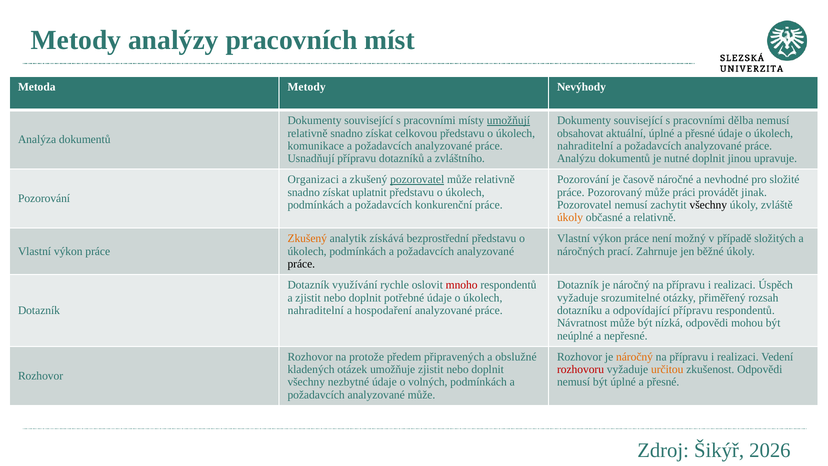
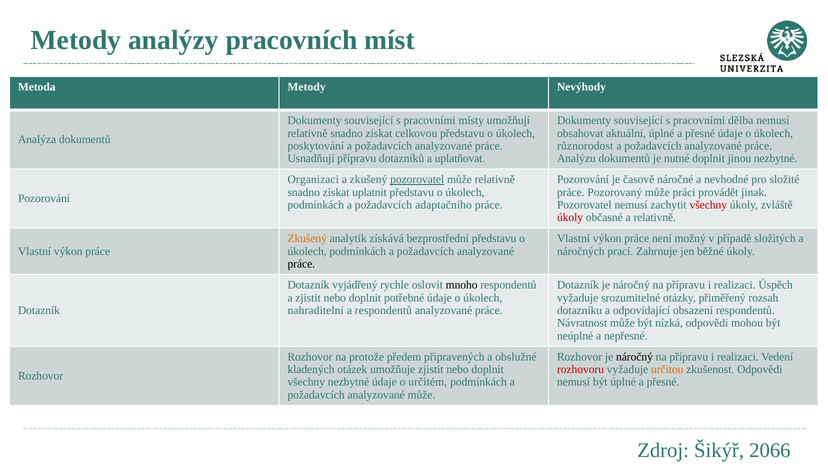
umožňují underline: present -> none (508, 121)
komunikace: komunikace -> poskytování (316, 146)
nahraditelní: nahraditelní -> různorodost (585, 146)
zvláštního: zvláštního -> uplatňovat (460, 159)
jinou upravuje: upravuje -> nezbytné (776, 159)
konkurenční: konkurenční -> adaptačního (444, 205)
všechny colour: black -> red (708, 205)
úkoly colour: orange -> red (570, 218)
využívání: využívání -> vyjádřený (355, 285)
mnoho colour: red -> black (462, 285)
a hospodaření: hospodaření -> respondentů (383, 310)
odpovídající přípravu: přípravu -> obsazení (693, 310)
náročný colour: orange -> black (634, 357)
volných: volných -> určitém (428, 382)
2026: 2026 -> 2066 (770, 450)
